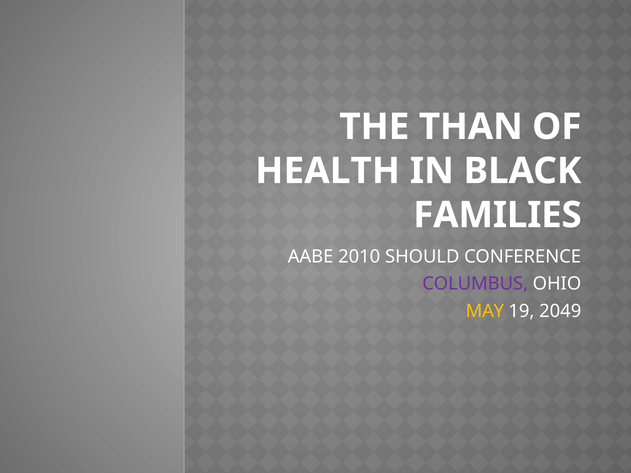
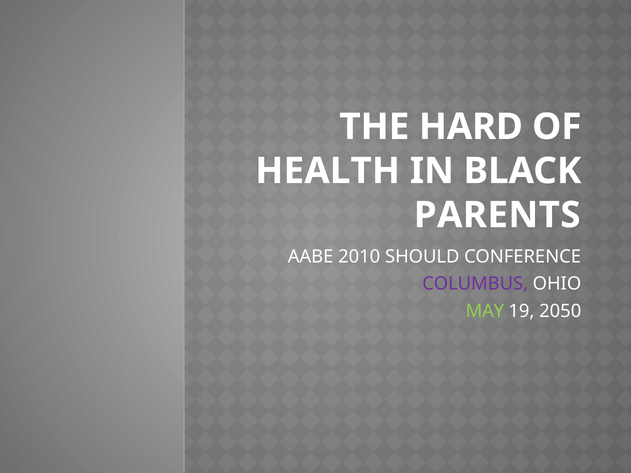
THAN: THAN -> HARD (471, 127)
FAMILIES: FAMILIES -> PARENTS (497, 215)
MAY colour: yellow -> light green (485, 311)
2049: 2049 -> 2050 (560, 311)
